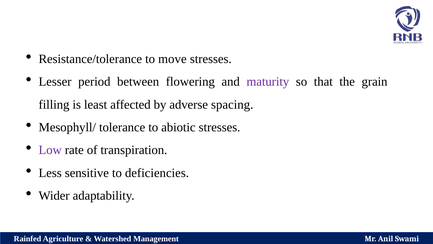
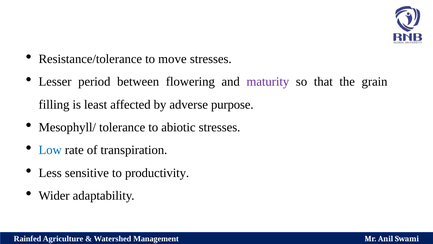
spacing: spacing -> purpose (232, 104)
Low colour: purple -> blue (50, 150)
deficiencies: deficiencies -> productivity (157, 173)
